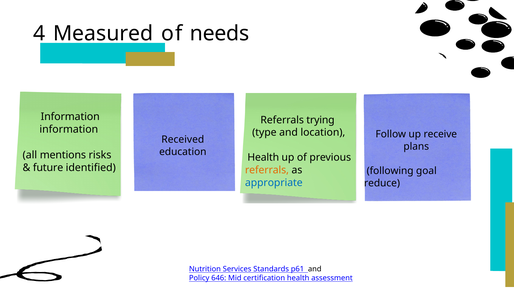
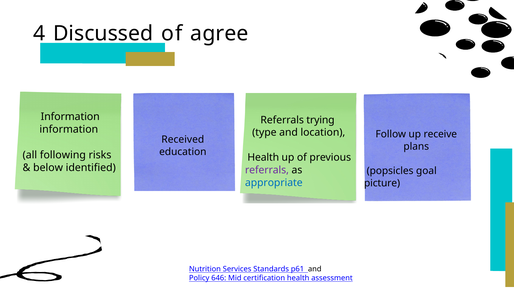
Measured: Measured -> Discussed (103, 34)
needs: needs -> agree (219, 34)
mentions: mentions -> following (63, 155)
future: future -> below (48, 168)
referrals colour: orange -> purple (267, 170)
following: following -> popsicles (390, 171)
reduce: reduce -> picture (382, 183)
